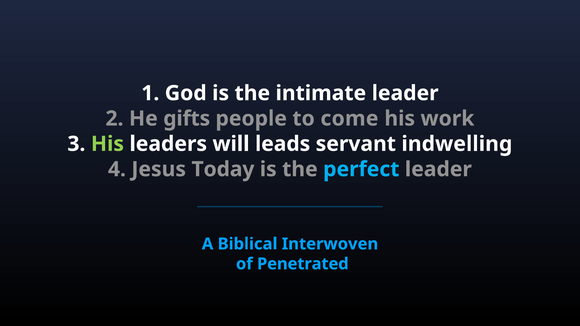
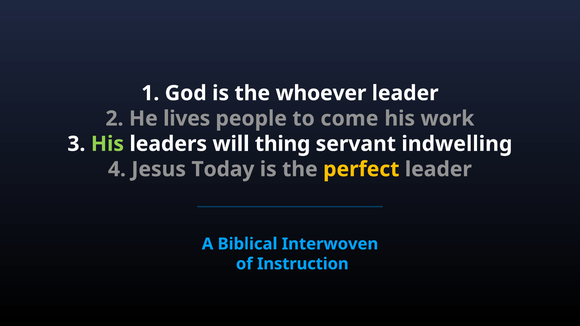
intimate: intimate -> whoever (321, 93)
gifts: gifts -> lives (187, 119)
leads: leads -> thing (283, 144)
perfect colour: light blue -> yellow (361, 169)
Penetrated: Penetrated -> Instruction (303, 264)
